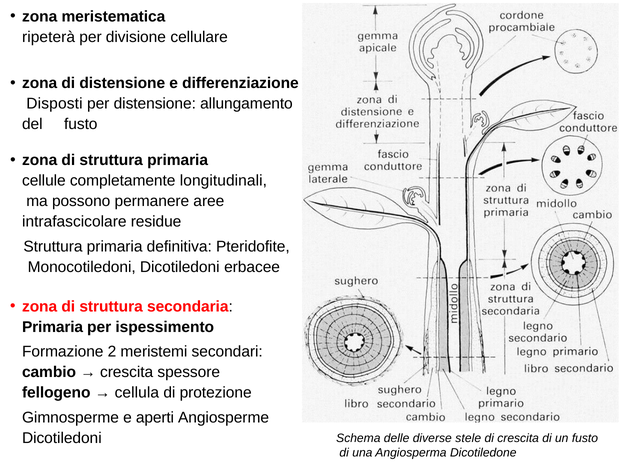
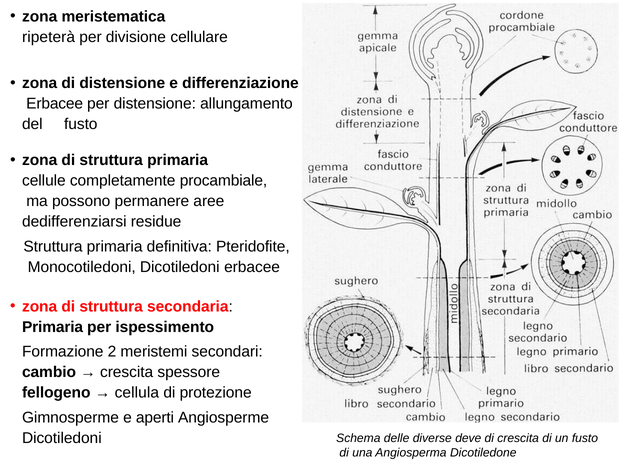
Disposti: Disposti -> Erbacee (55, 104)
longitudinali: longitudinali -> procambiale (223, 181)
intrafascicolare: intrafascicolare -> dedifferenziarsi (74, 222)
stele: stele -> deve (468, 438)
